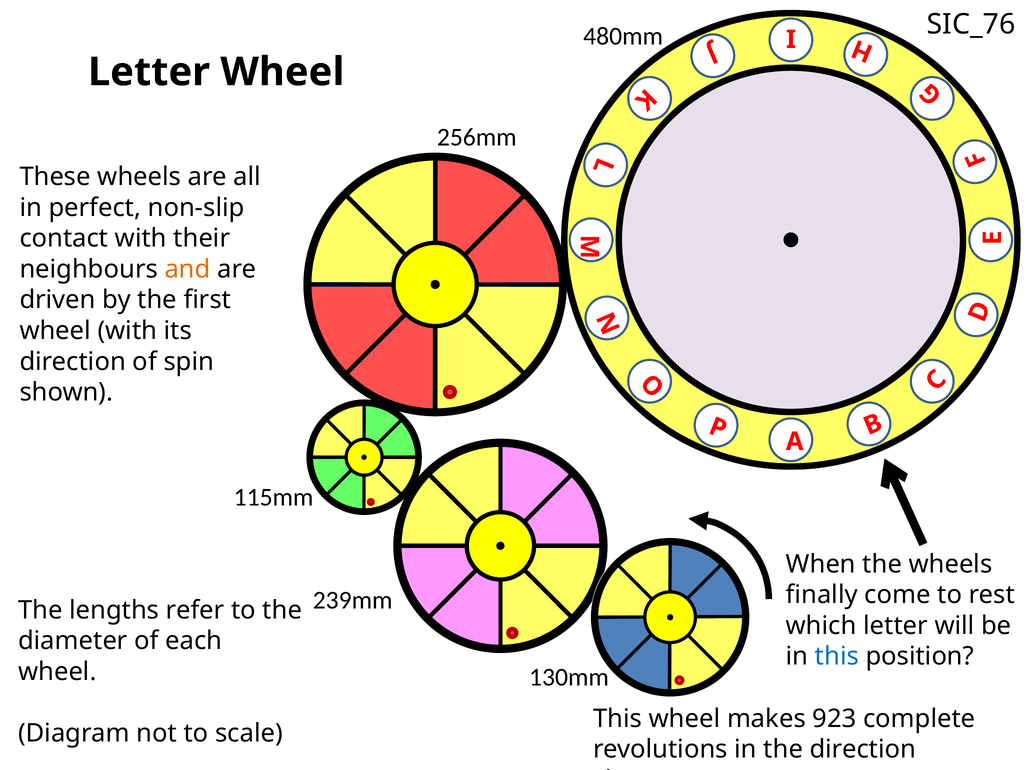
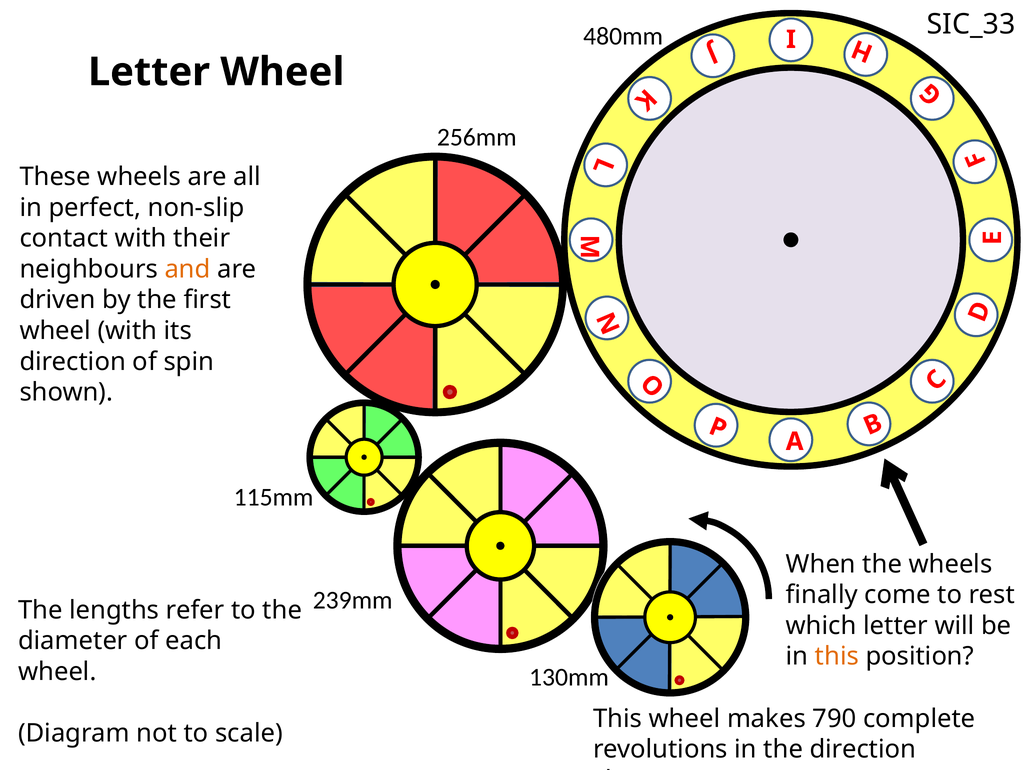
SIC_76: SIC_76 -> SIC_33 (971, 24)
this colour: blue -> orange (837, 656)
923: 923 -> 790 (834, 718)
